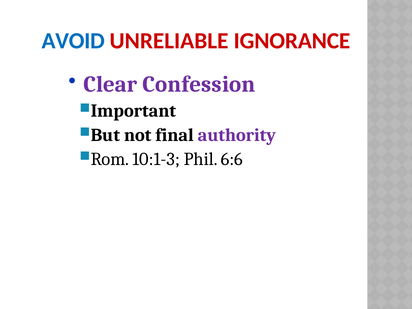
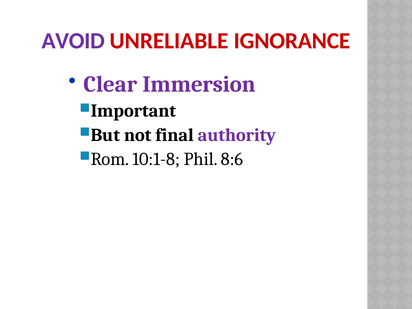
AVOID colour: blue -> purple (73, 41)
Confession: Confession -> Immersion (199, 84)
10:1-3: 10:1-3 -> 10:1-8 (156, 159)
6:6: 6:6 -> 8:6 (232, 159)
